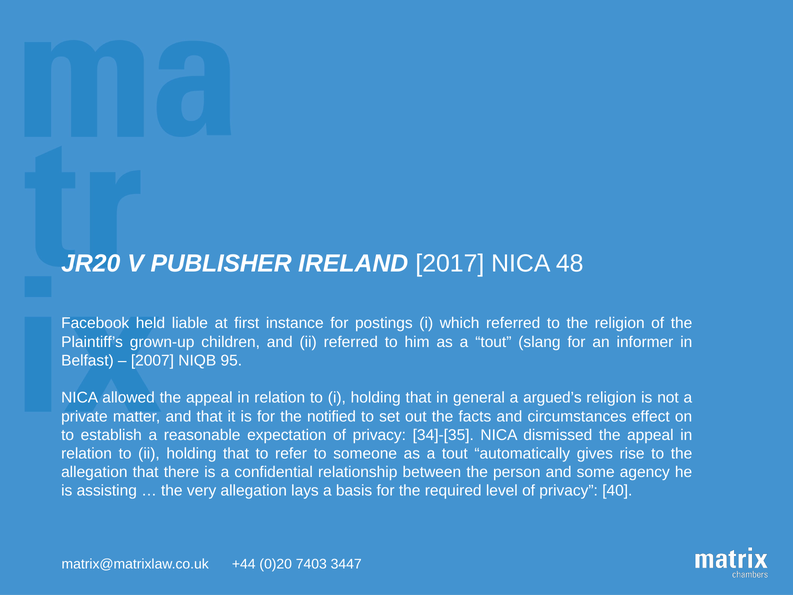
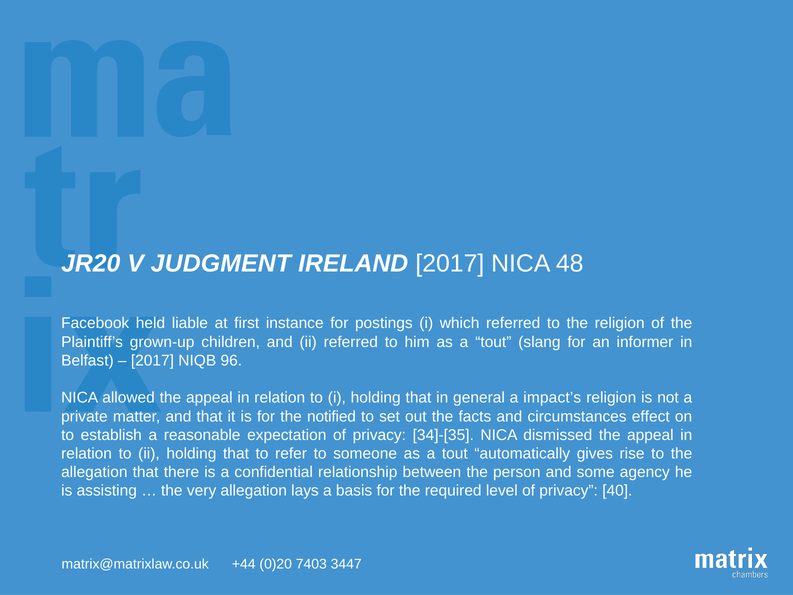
PUBLISHER: PUBLISHER -> JUDGMENT (221, 264)
2007: 2007 -> 2017 (152, 360)
95: 95 -> 96 (231, 360)
argued’s: argued’s -> impact’s (552, 398)
